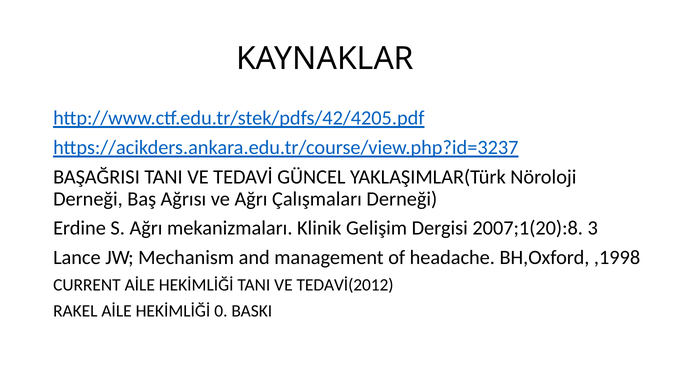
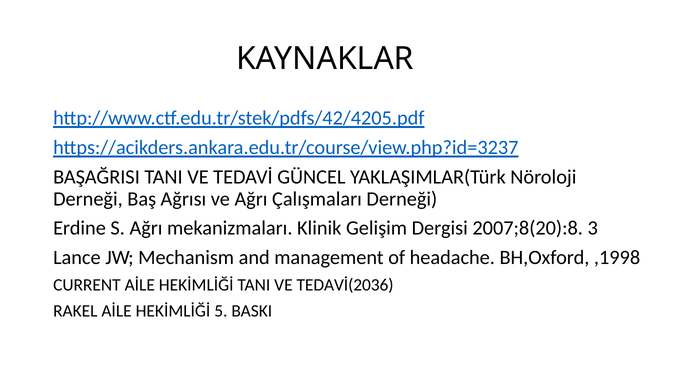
2007;1(20):8: 2007;1(20):8 -> 2007;8(20):8 (528, 228)
TEDAVİ(2012: TEDAVİ(2012 -> TEDAVİ(2036 (345, 285)
0: 0 -> 5 (221, 311)
